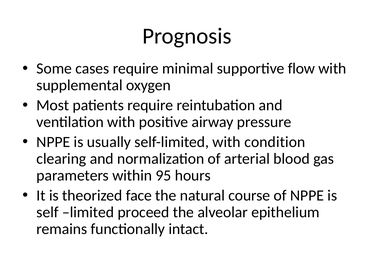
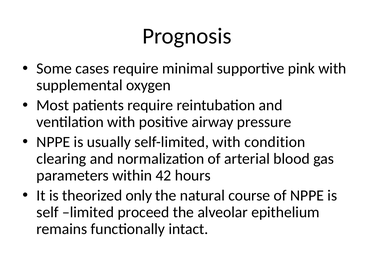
flow: flow -> pink (301, 69)
95: 95 -> 42 (163, 176)
face: face -> only (139, 196)
